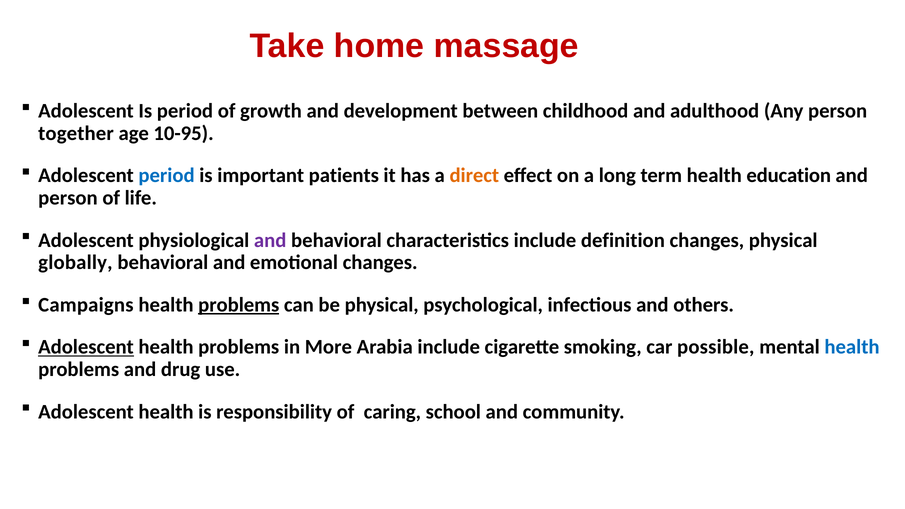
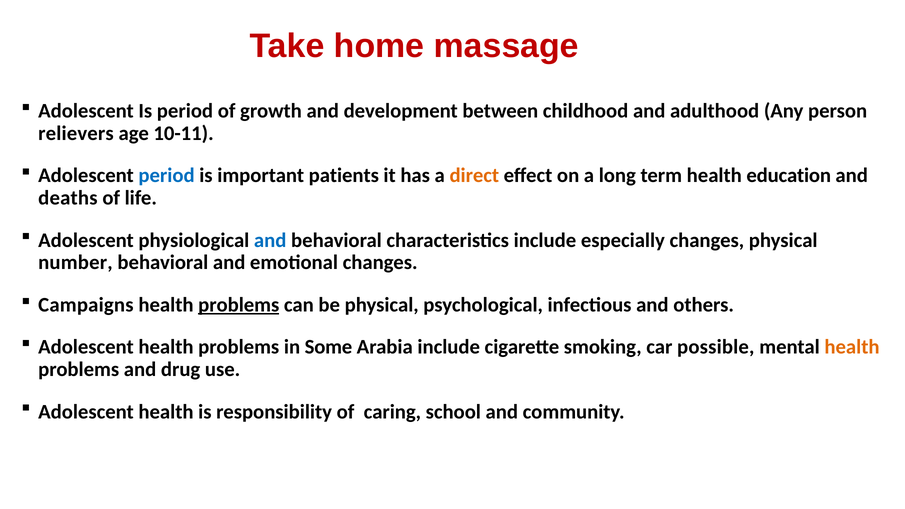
together: together -> relievers (76, 133)
10-95: 10-95 -> 10-11 (184, 133)
person: person -> deaths (68, 198)
and colour: purple -> blue (270, 240)
definition: definition -> especially (623, 240)
globally: globally -> number (75, 263)
Adolescent underline: present -> none (86, 347)
More: More -> Some (328, 347)
health colour: blue -> orange (852, 347)
